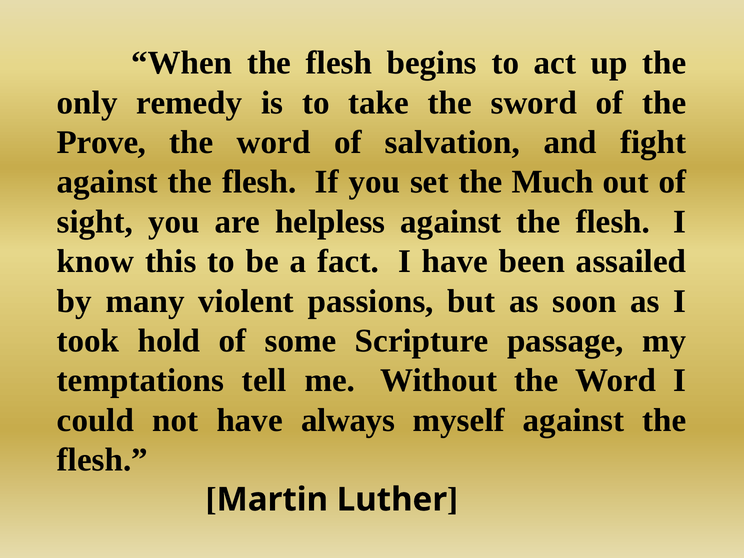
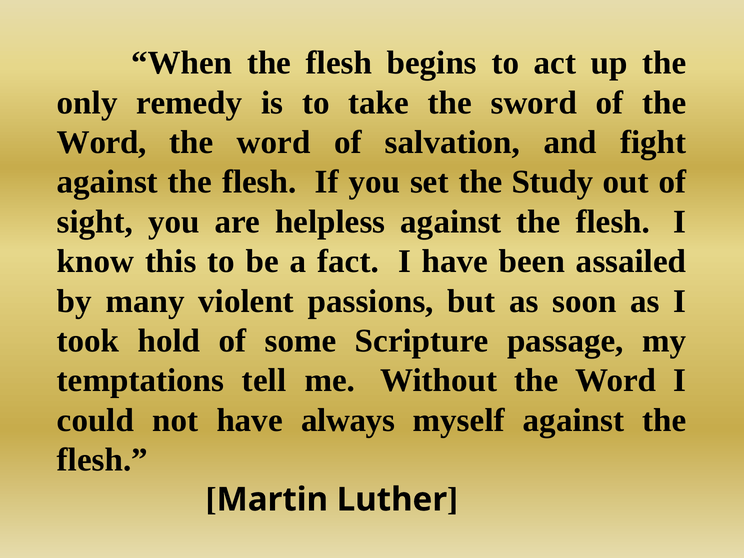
Prove: Prove -> Word (102, 142)
Much: Much -> Study (553, 182)
